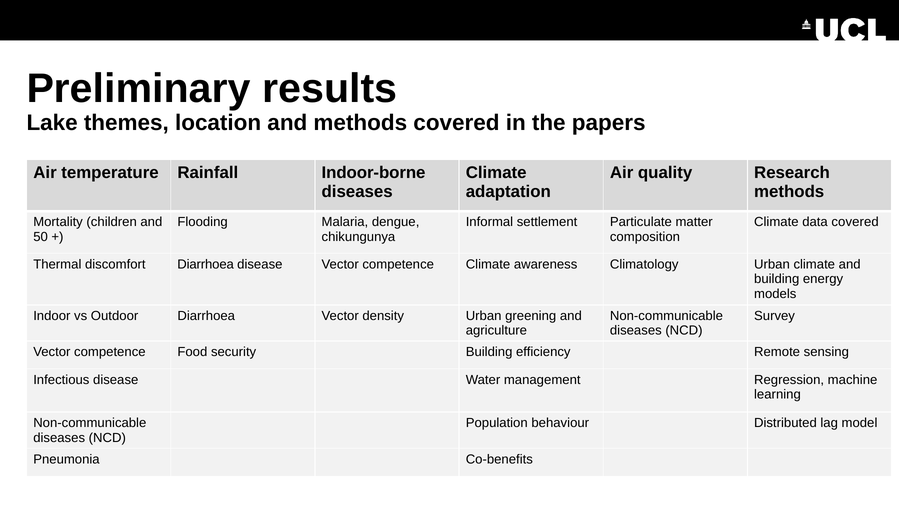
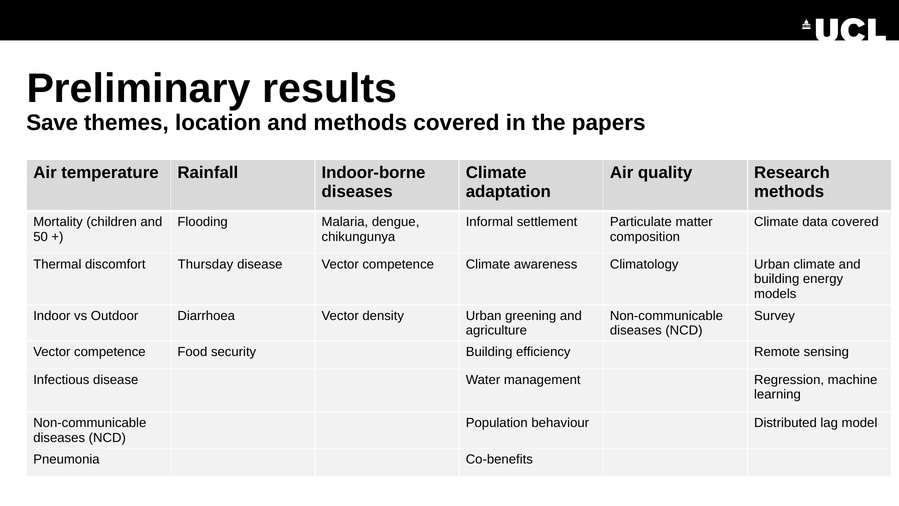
Lake: Lake -> Save (52, 123)
discomfort Diarrhoea: Diarrhoea -> Thursday (205, 264)
